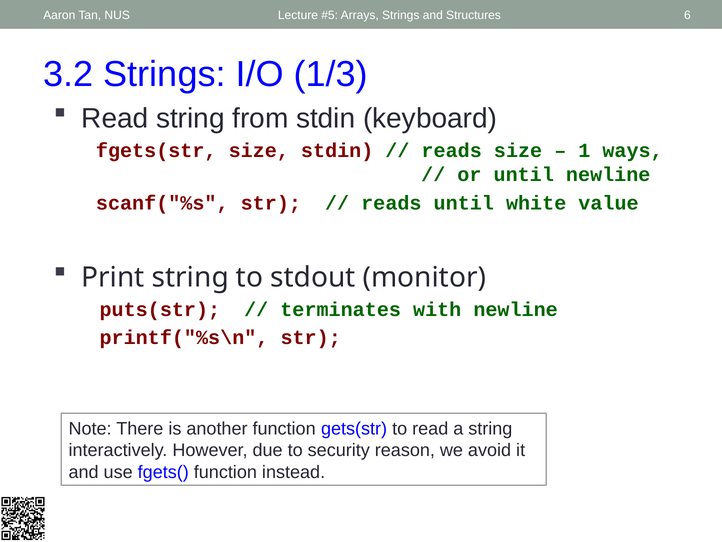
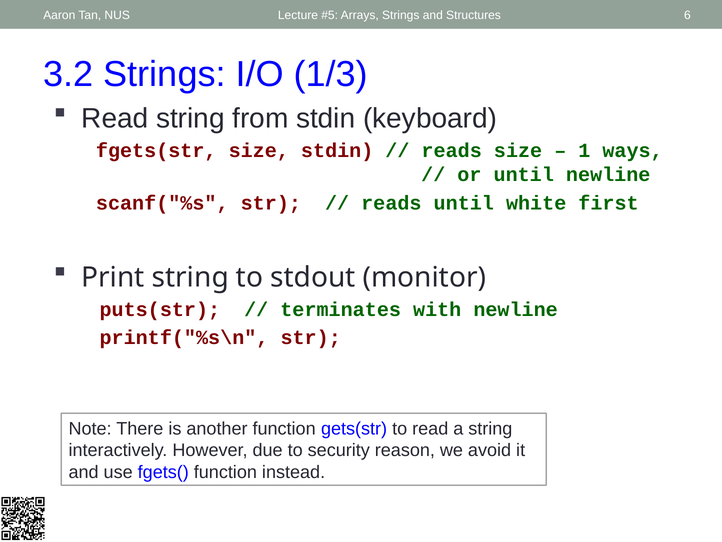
value: value -> first (608, 203)
